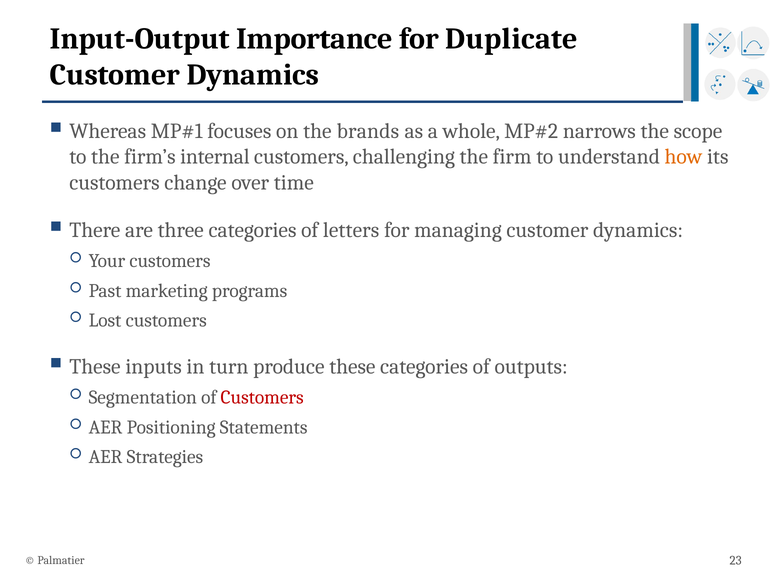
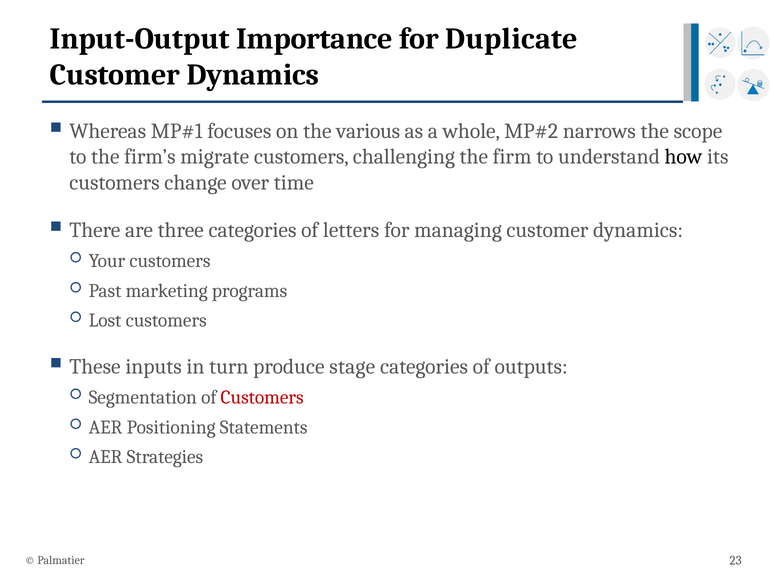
brands: brands -> various (368, 131)
internal: internal -> migrate (215, 157)
how colour: orange -> black (683, 157)
produce these: these -> stage (352, 366)
